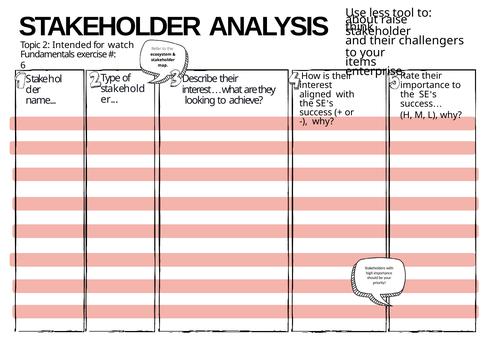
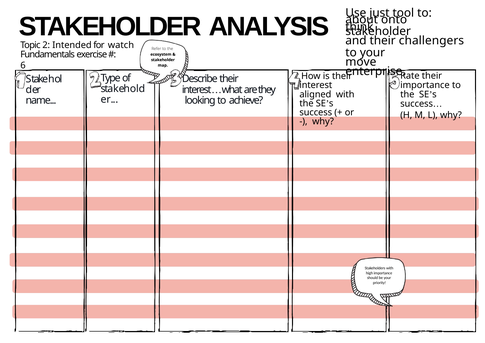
less: less -> just (379, 13)
raise: raise -> onto (394, 20)
items: items -> move (361, 62)
